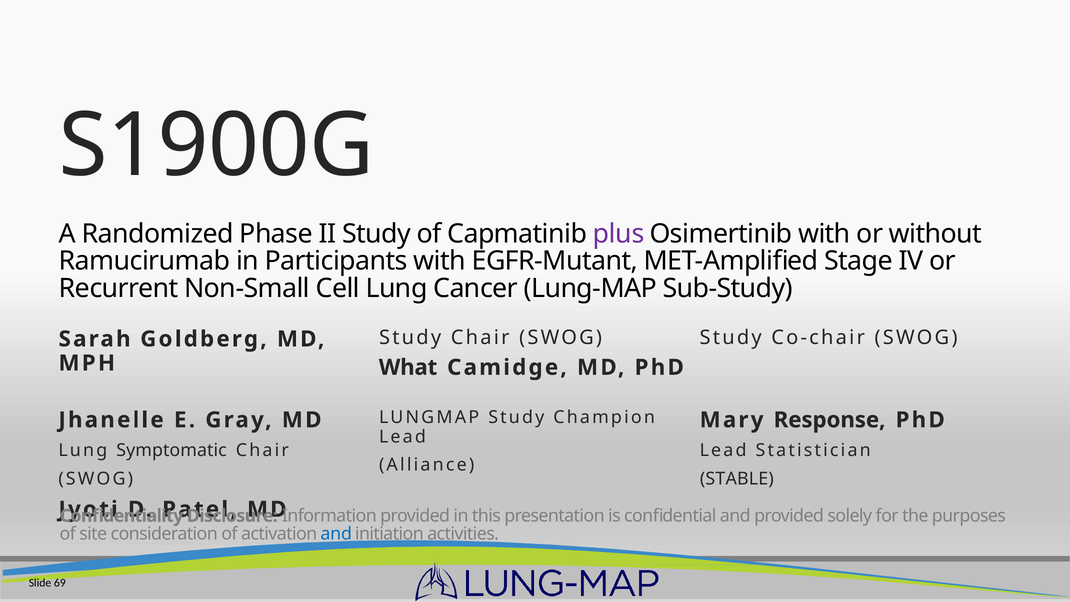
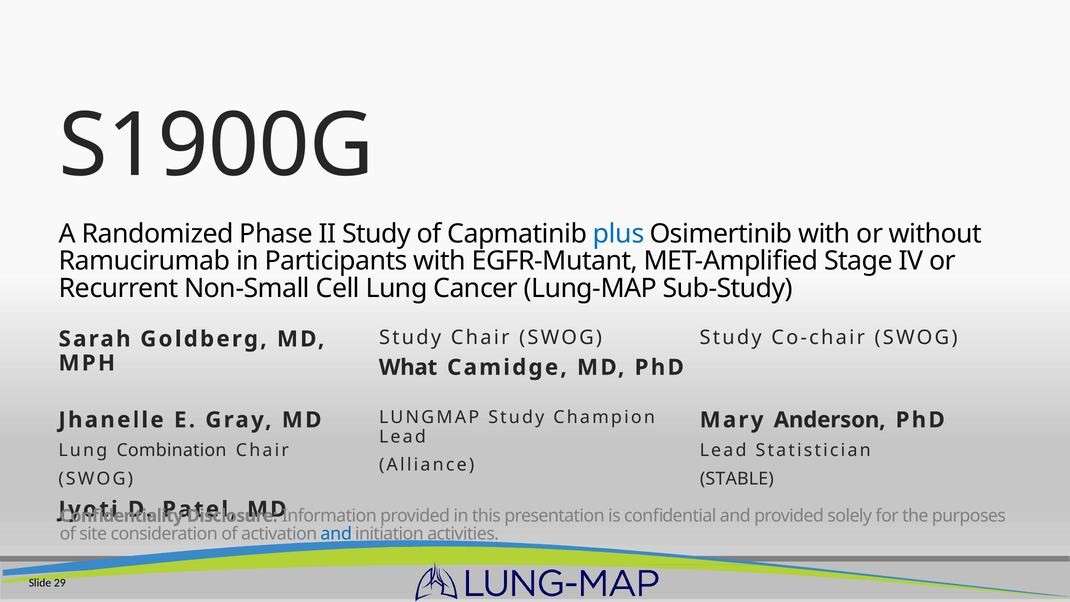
plus colour: purple -> blue (618, 234)
Response: Response -> Anderson (830, 420)
Symptomatic: Symptomatic -> Combination (171, 450)
69: 69 -> 29 (60, 583)
